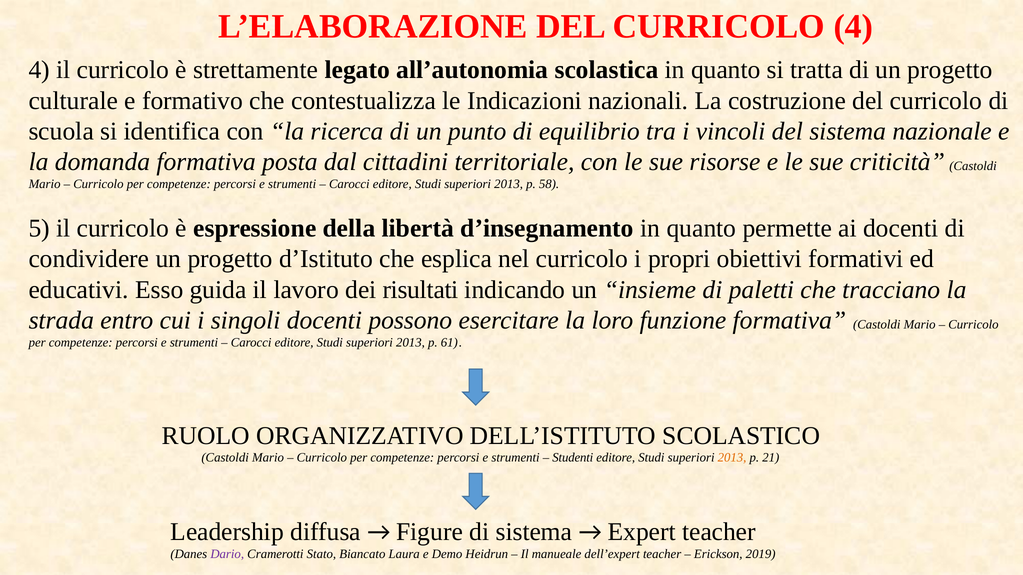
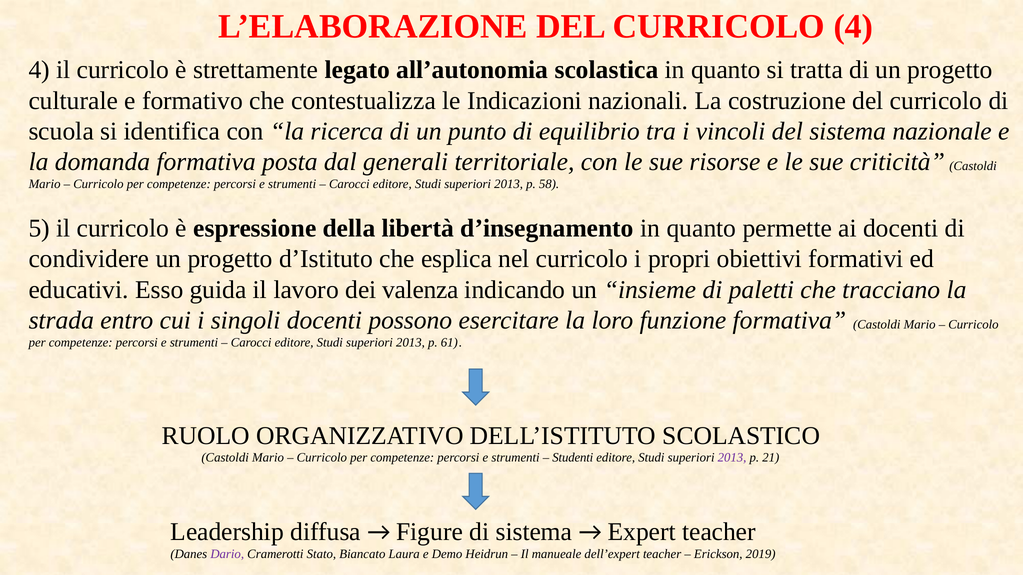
cittadini: cittadini -> generali (406, 162)
risultati: risultati -> valenza (421, 290)
2013 colour: orange -> purple (732, 458)
